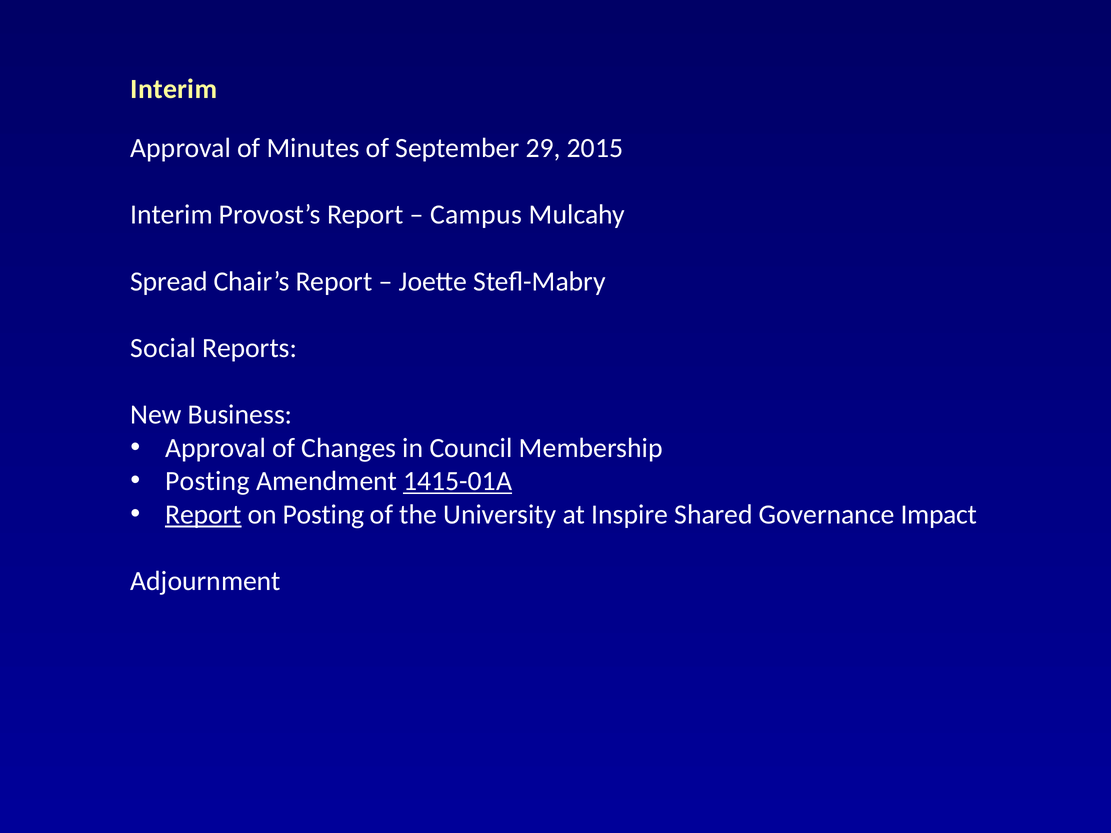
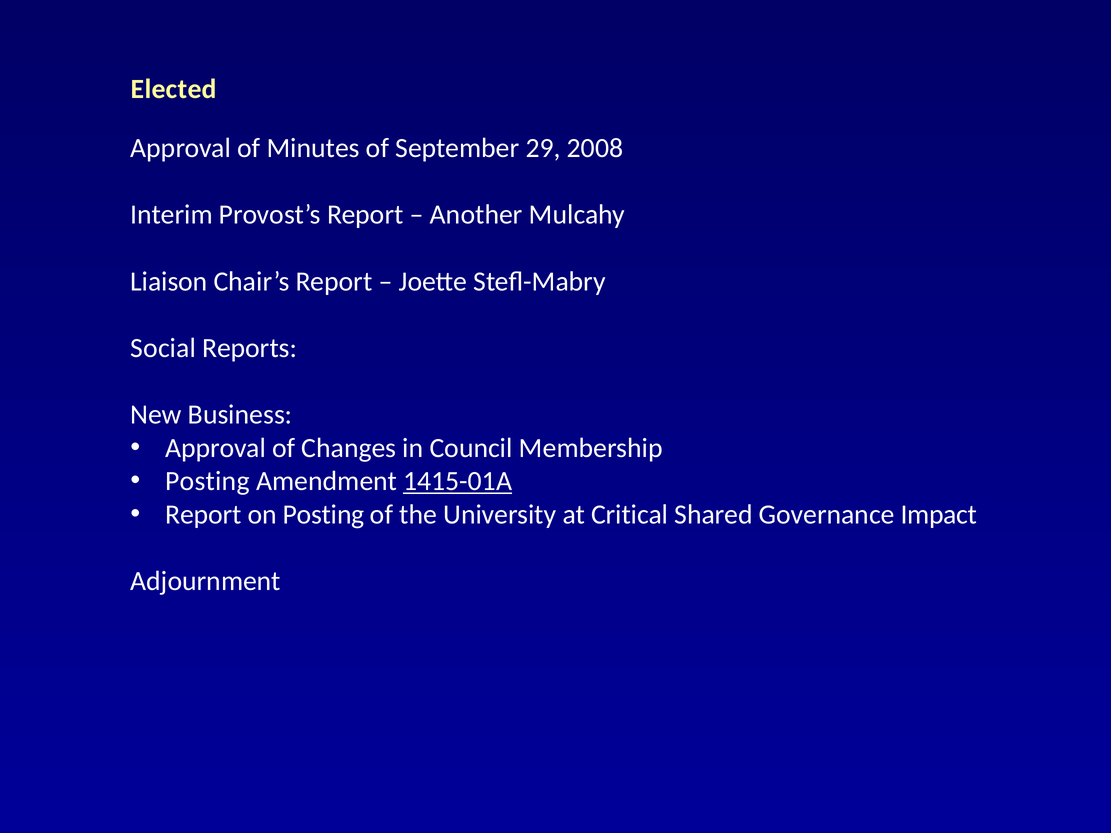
Interim: Interim -> Elected (174, 89)
2015: 2015 -> 2008 (595, 148)
Campus: Campus -> Another (476, 215)
Spread: Spread -> Liaison (169, 281)
Report underline: present -> none (203, 515)
Inspire: Inspire -> Critical (630, 515)
